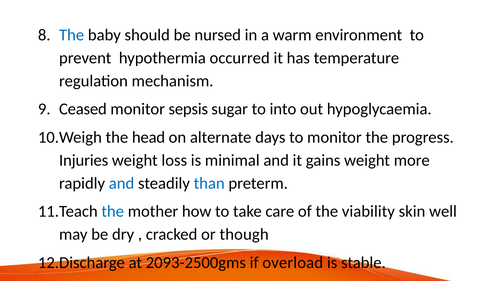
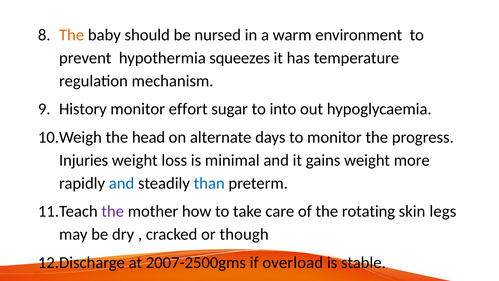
The colour: blue -> orange (72, 35)
occurred: occurred -> squeezes (240, 58)
Ceased: Ceased -> History (83, 109)
sepsis: sepsis -> effort (188, 109)
the colour: blue -> purple (113, 211)
viability: viability -> rotating (368, 211)
well: well -> legs (443, 211)
2093-2500gms: 2093-2500gms -> 2007-2500gms (196, 262)
